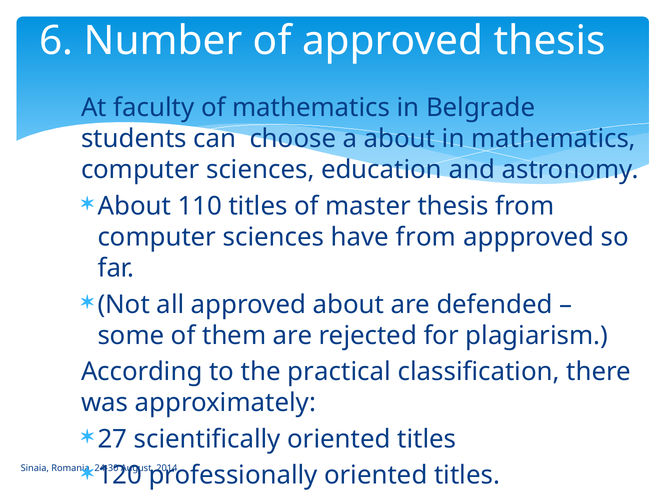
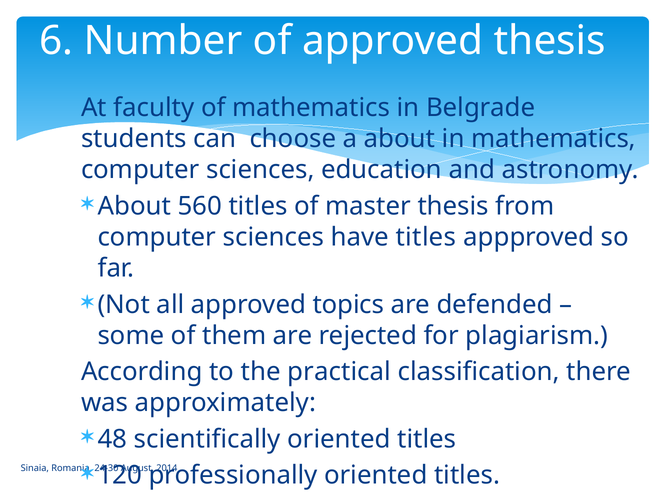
110: 110 -> 560 (200, 206)
have from: from -> titles (426, 237)
approved about: about -> topics (348, 304)
27: 27 -> 48 (112, 439)
